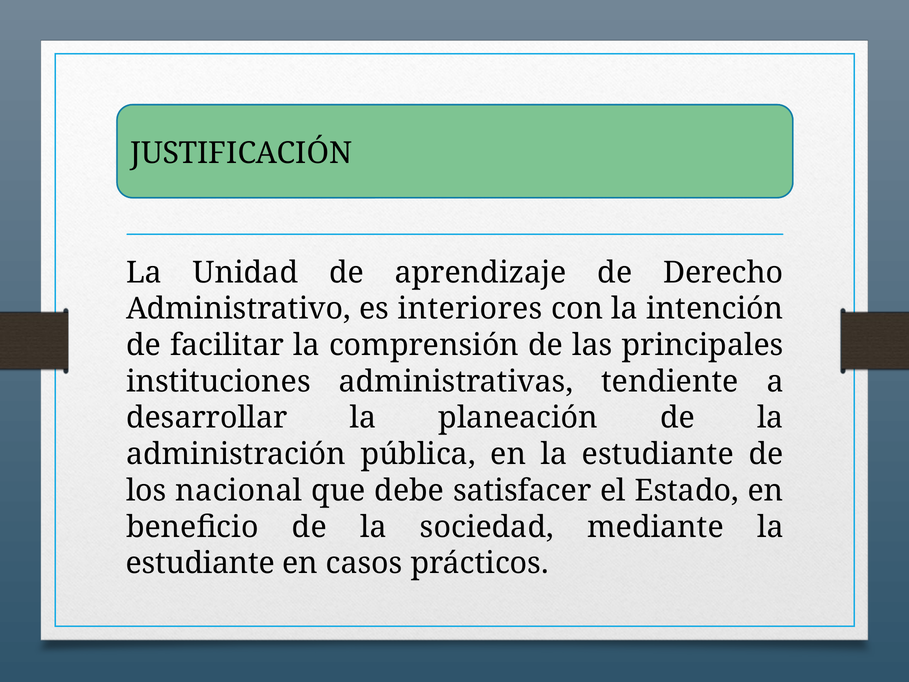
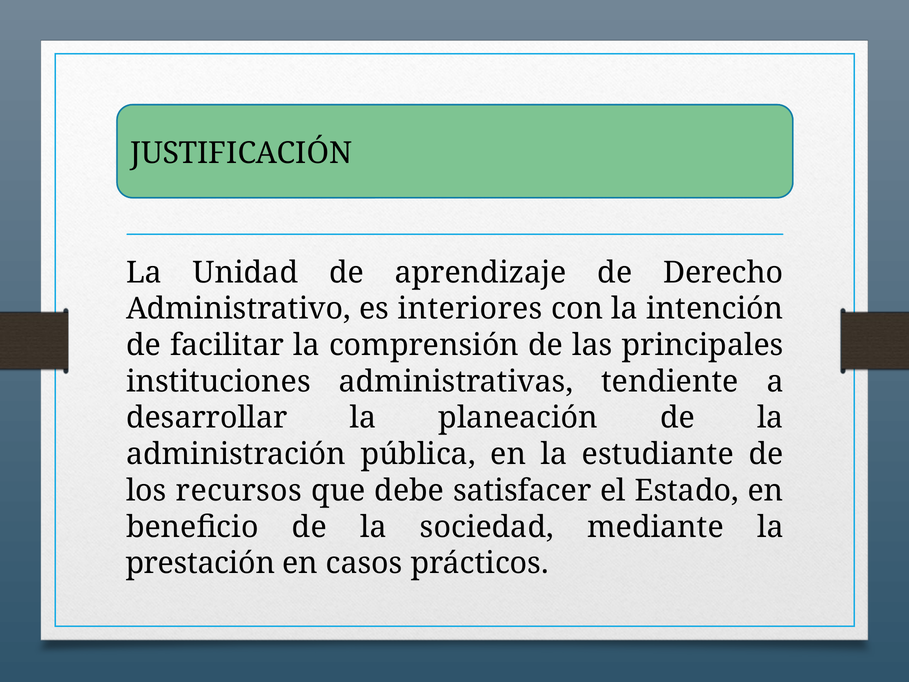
nacional: nacional -> recursos (239, 491)
estudiante: estudiante -> prestación (200, 563)
